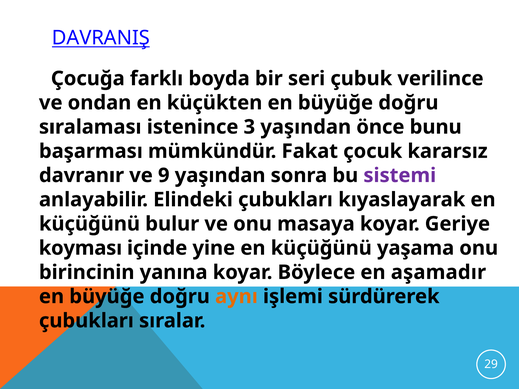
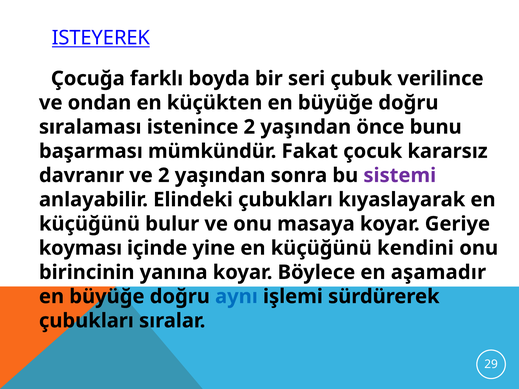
DAVRANIŞ: DAVRANIŞ -> ISTEYEREK (101, 38)
istenince 3: 3 -> 2 (249, 127)
ve 9: 9 -> 2 (164, 176)
yaşama: yaşama -> kendini (415, 248)
aynı colour: orange -> blue (236, 297)
